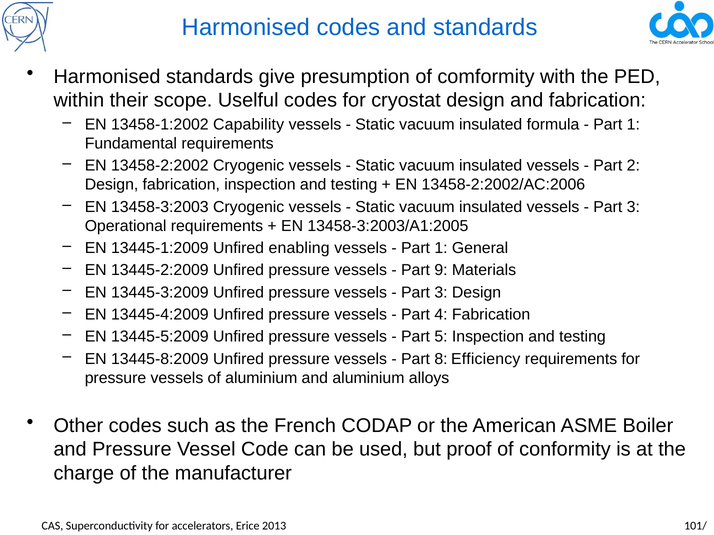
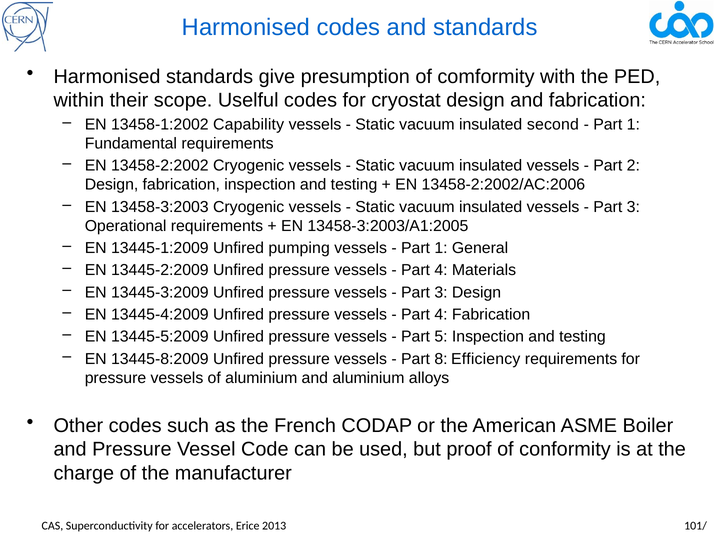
formula: formula -> second (553, 125)
enabling: enabling -> pumping (299, 248)
9: 9 -> 4 (441, 270)
